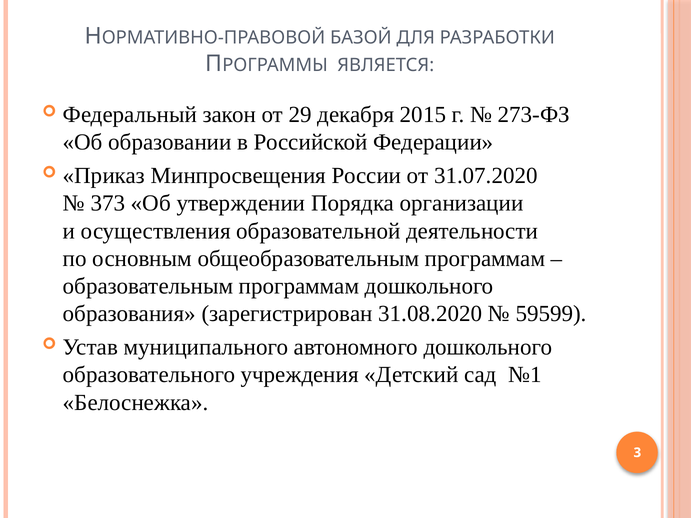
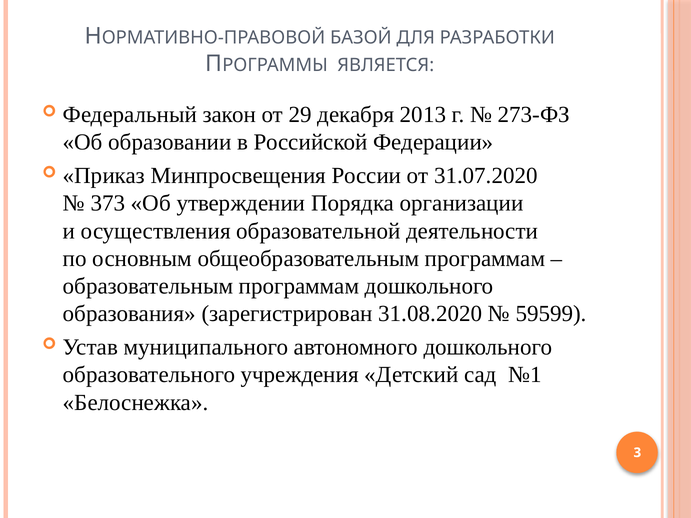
2015: 2015 -> 2013 (423, 115)
